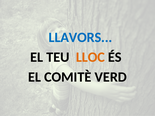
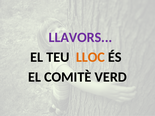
LLAVORS colour: blue -> purple (80, 37)
